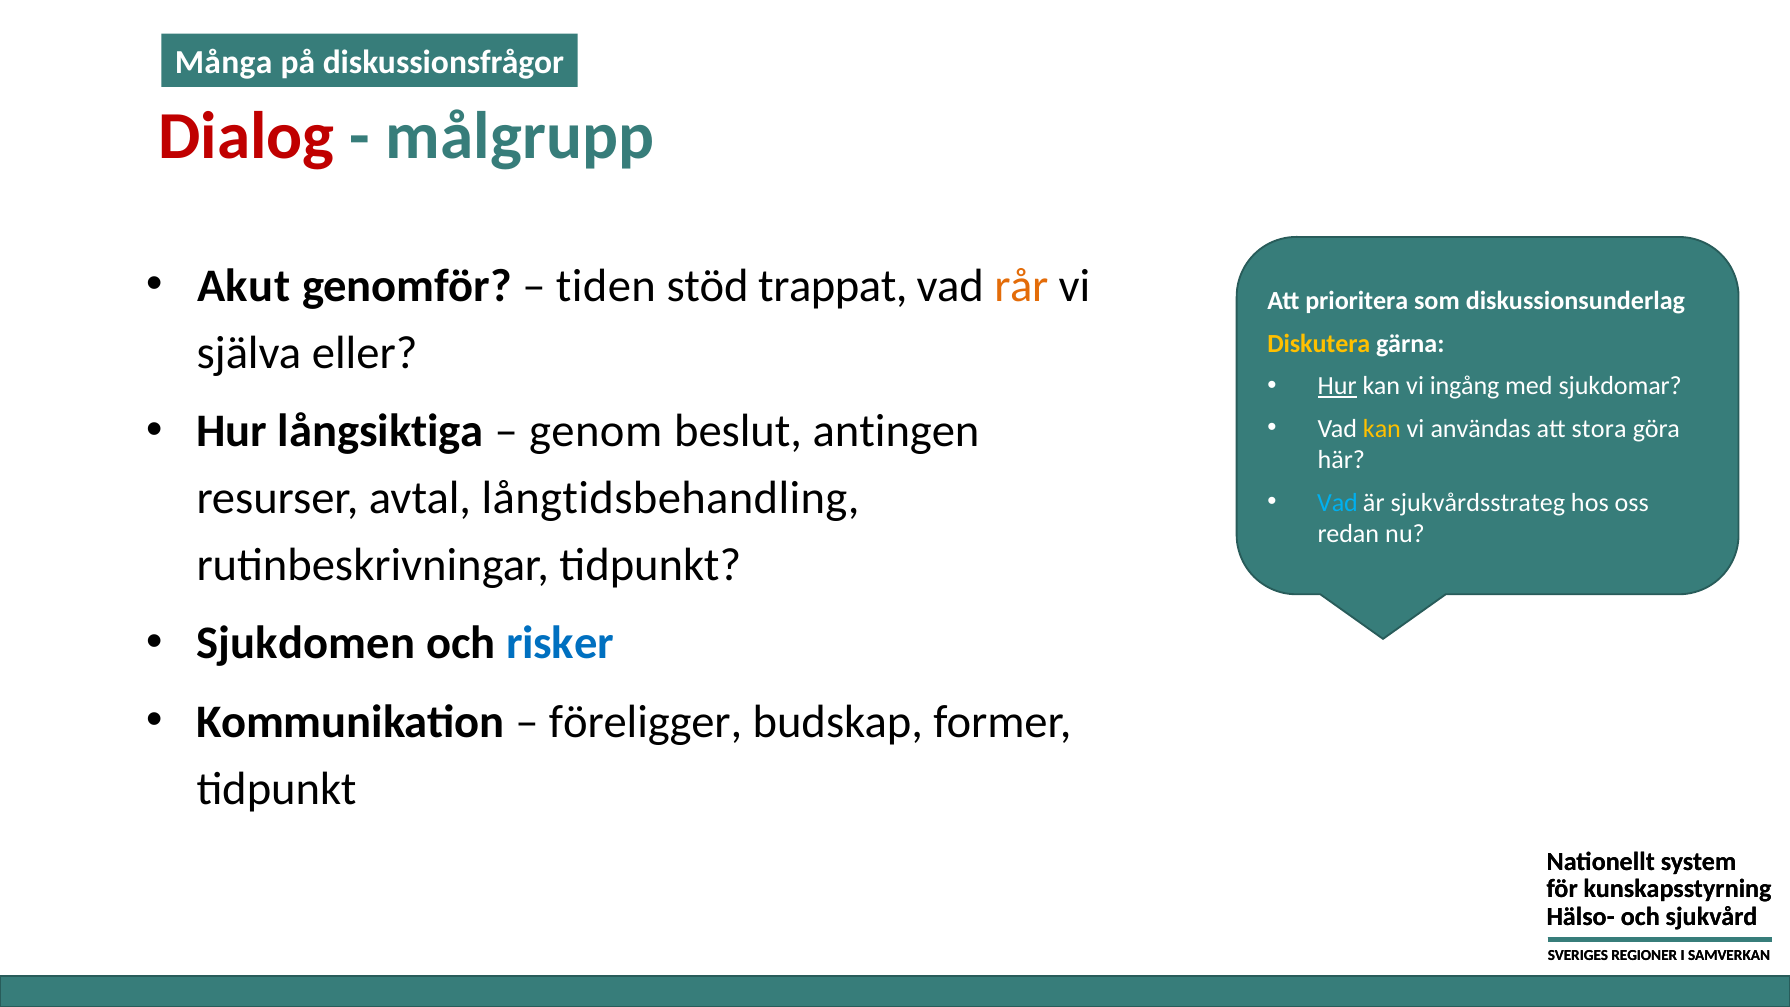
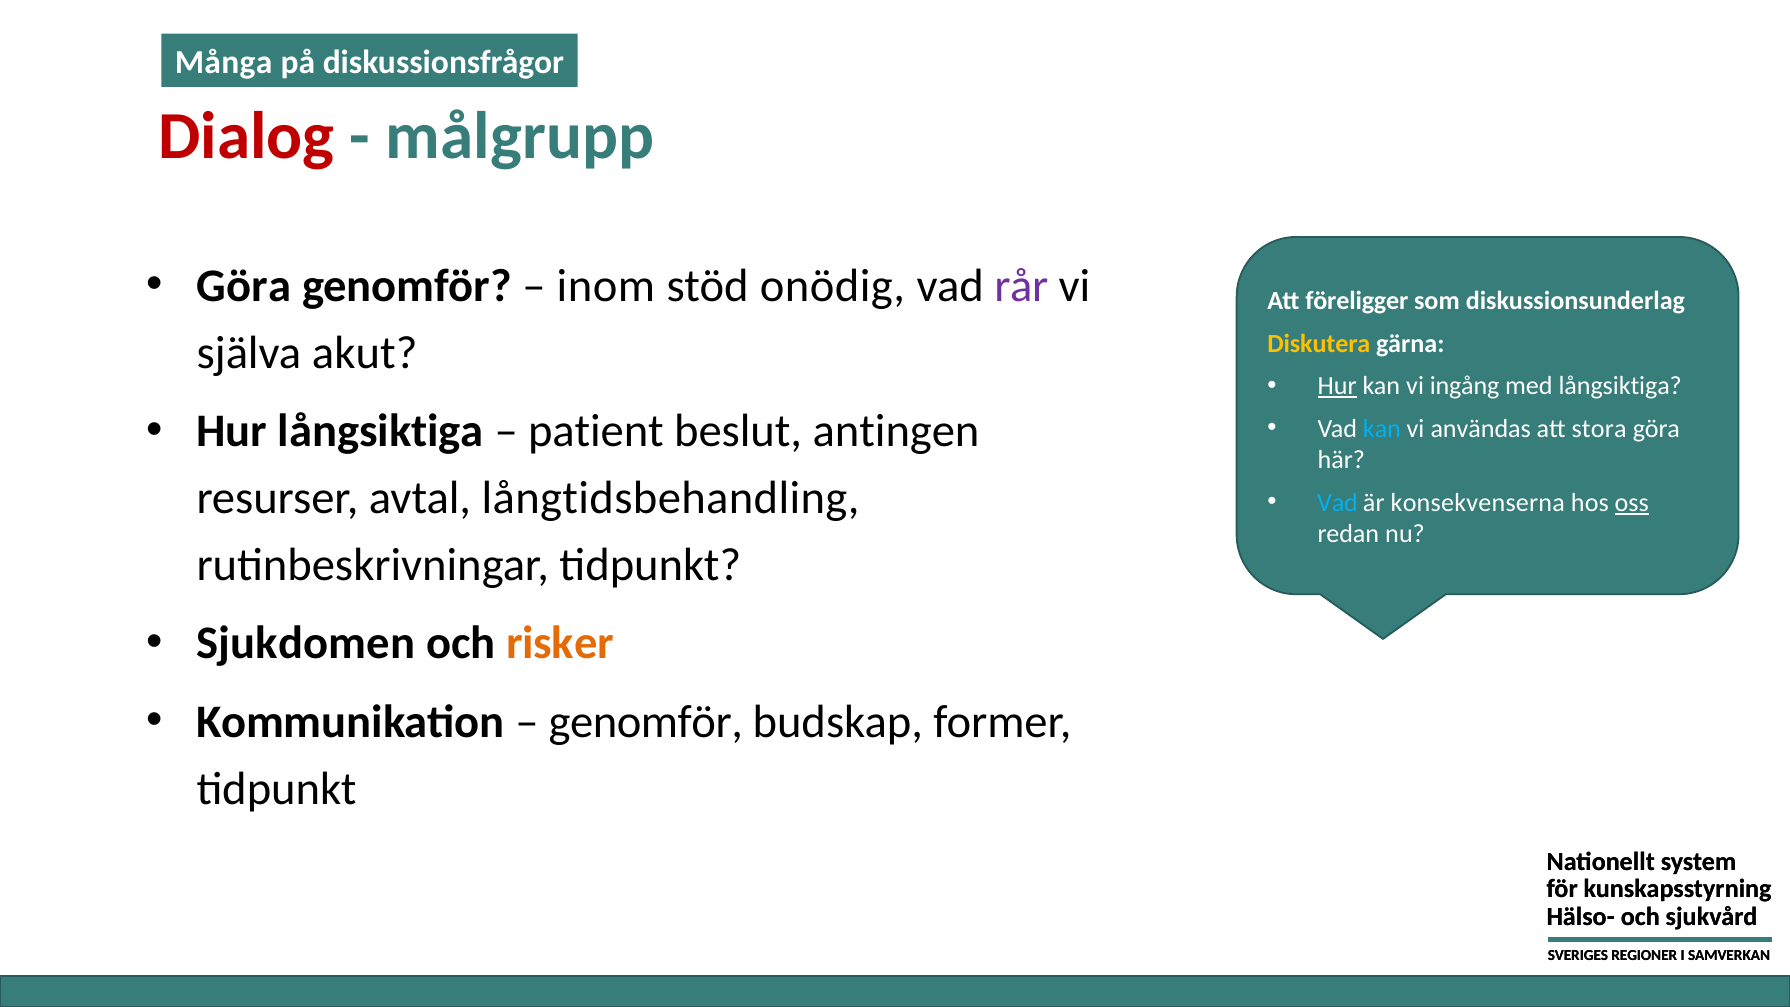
Akut: Akut -> Göra (244, 286)
tiden: tiden -> inom (606, 286)
trappat: trappat -> onödig (832, 286)
rår colour: orange -> purple (1021, 286)
prioritera: prioritera -> föreligger (1357, 301)
eller: eller -> akut (365, 353)
med sjukdomar: sjukdomar -> långsiktiga (1620, 386)
genom: genom -> patient (596, 431)
kan colour: yellow -> light blue (1382, 429)
sjukvårdsstrateg: sjukvårdsstrateg -> konsekvenserna (1478, 502)
oss underline: none -> present (1632, 502)
risker colour: blue -> orange (560, 643)
föreligger: föreligger -> genomför (646, 722)
